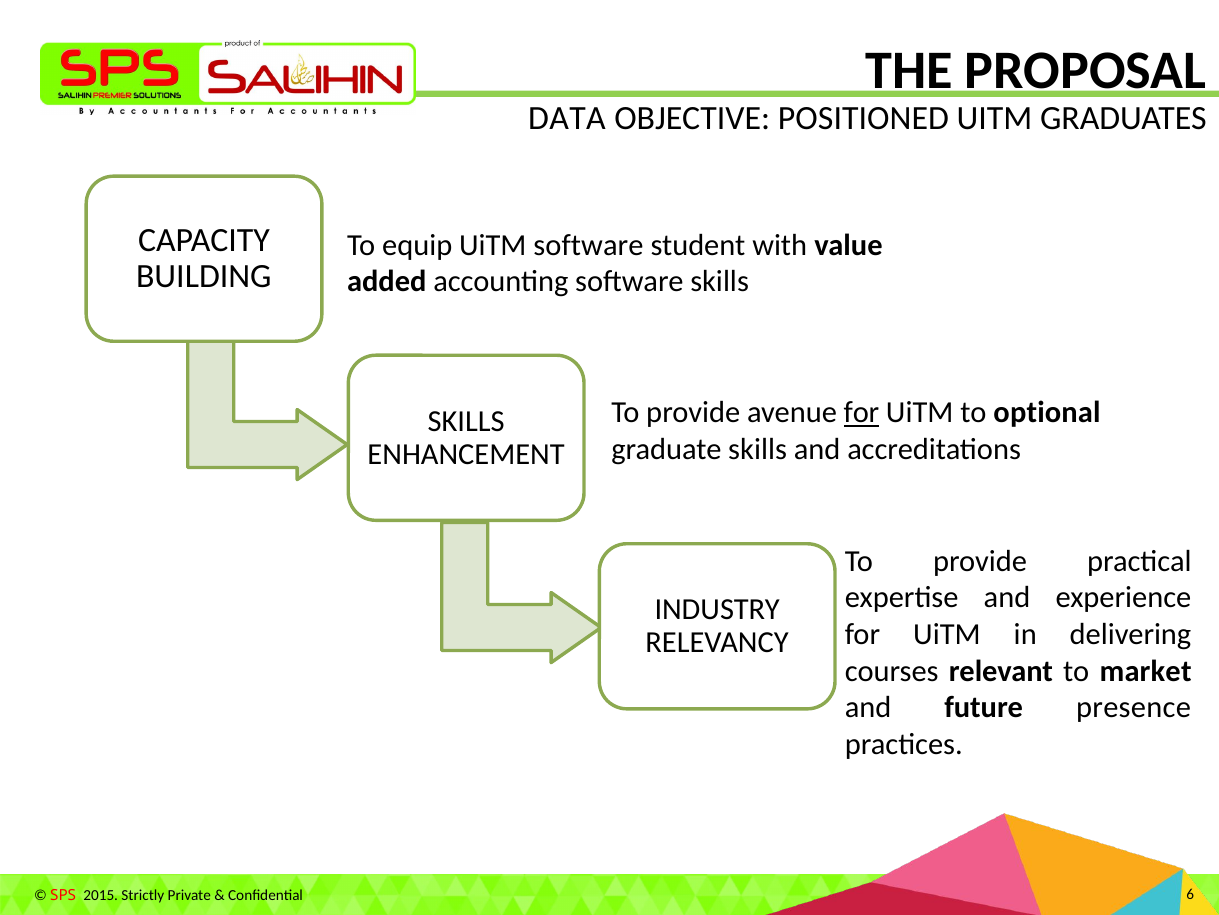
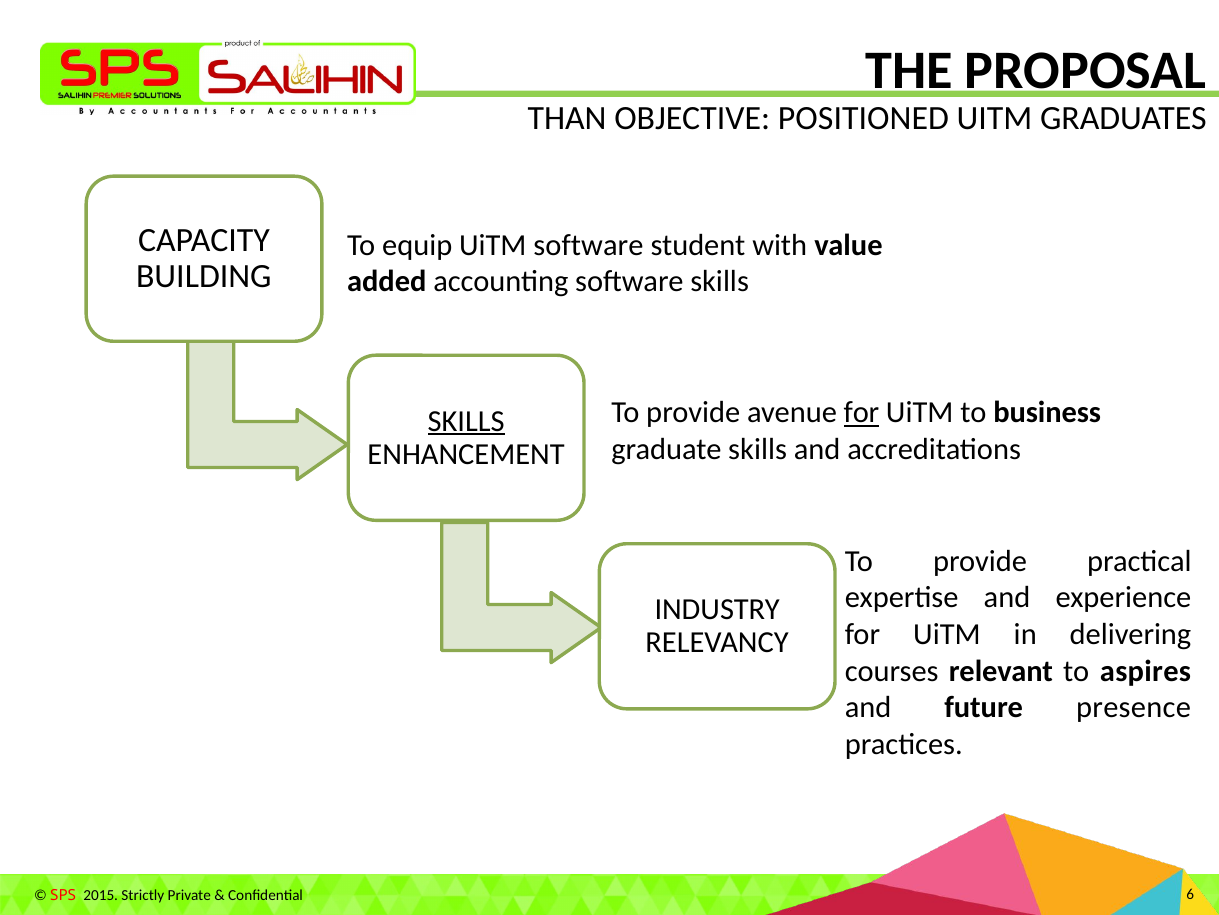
DATA: DATA -> THAN (567, 118)
optional: optional -> business (1047, 412)
SKILLS underline: none -> present (466, 421)
market: market -> aspires (1145, 671)
